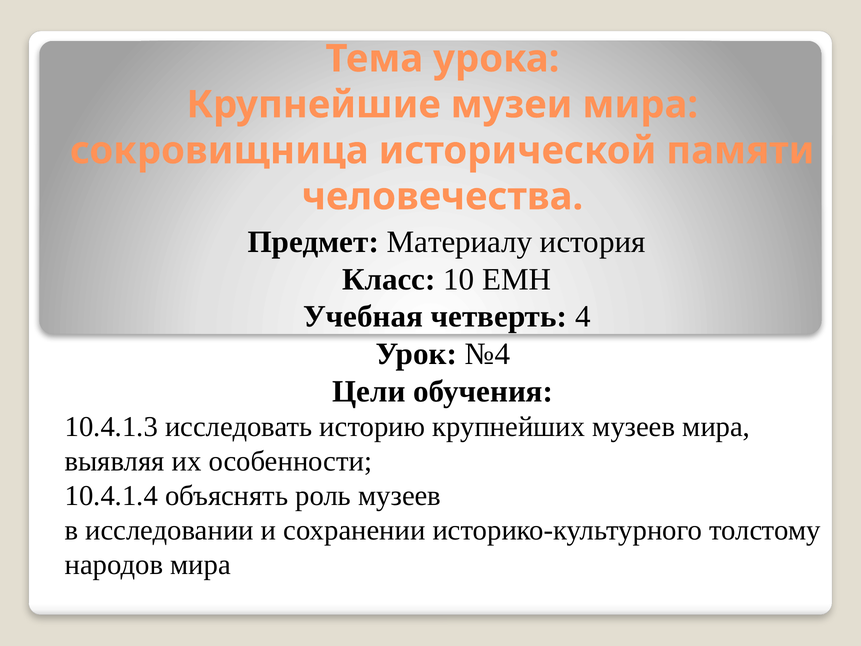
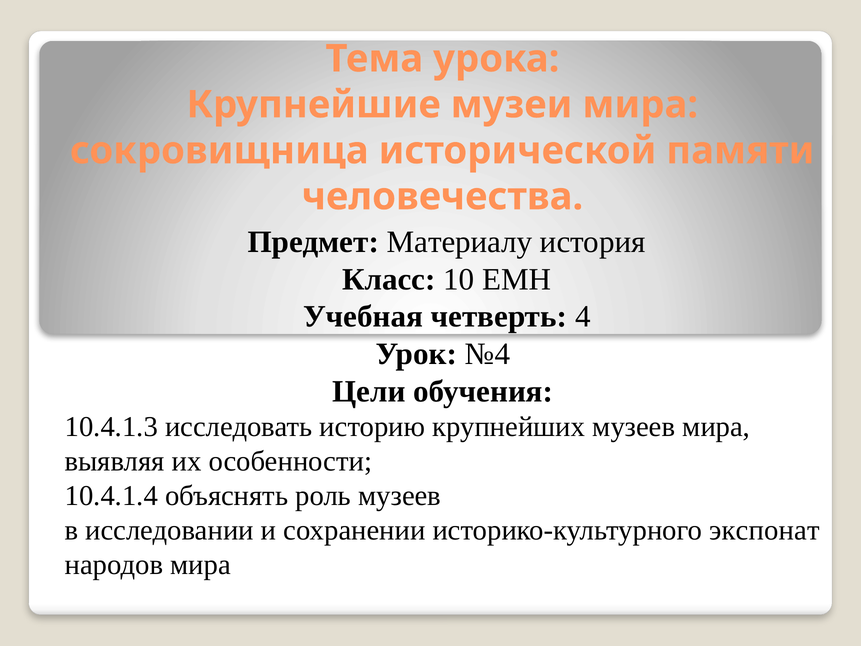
толстому: толстому -> экспонат (765, 530)
